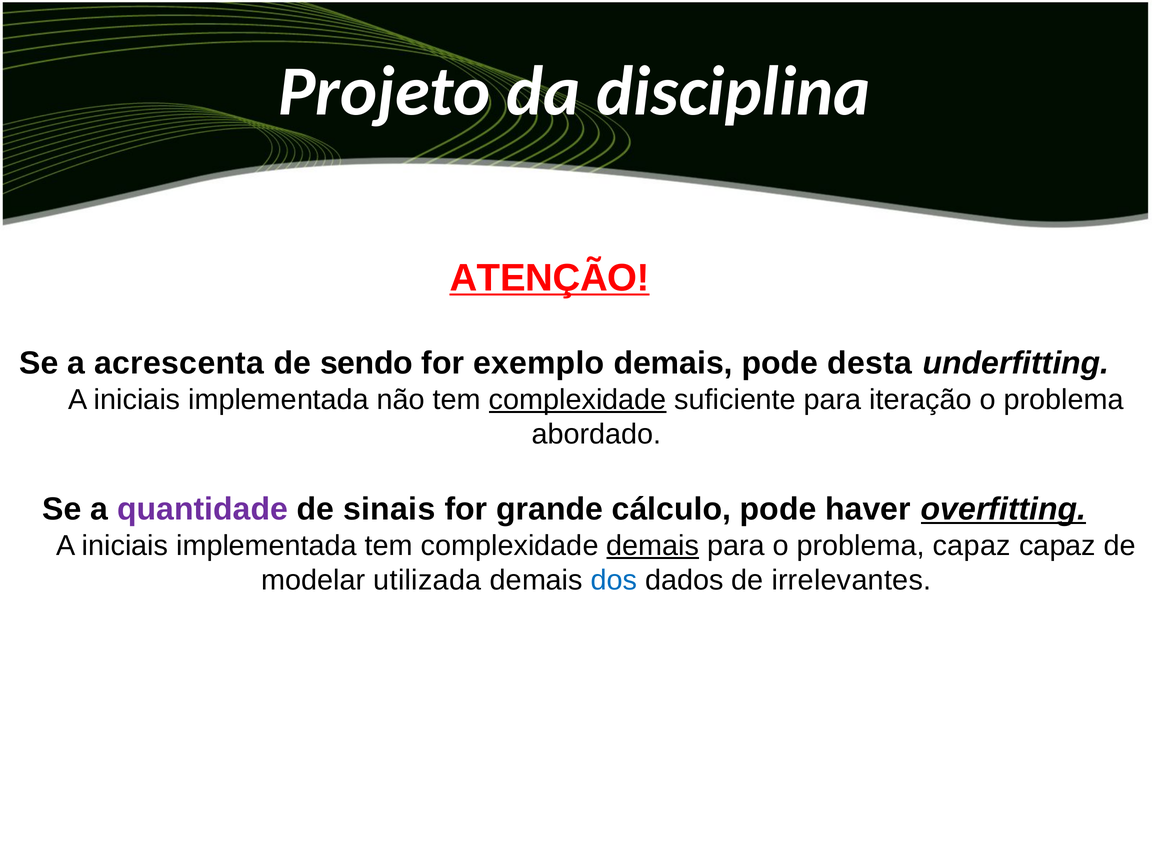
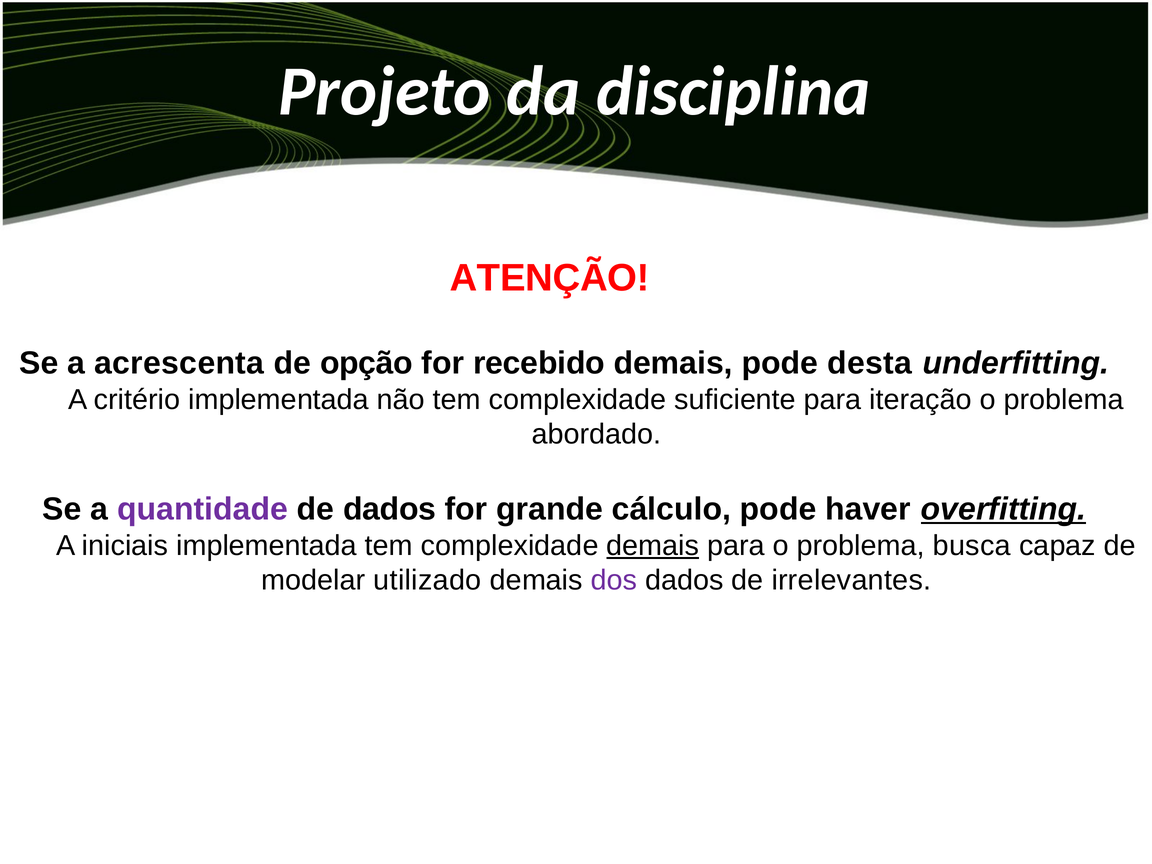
ATENÇÃO underline: present -> none (550, 278)
sendo: sendo -> opção (366, 363)
exemplo: exemplo -> recebido (539, 363)
iniciais: iniciais -> critério (137, 400)
complexidade underline: present -> none (578, 400)
de sinais: sinais -> dados (390, 509)
problema capaz: capaz -> busca (972, 546)
utilizada: utilizada -> utilizado (427, 580)
dos colour: blue -> purple (614, 580)
